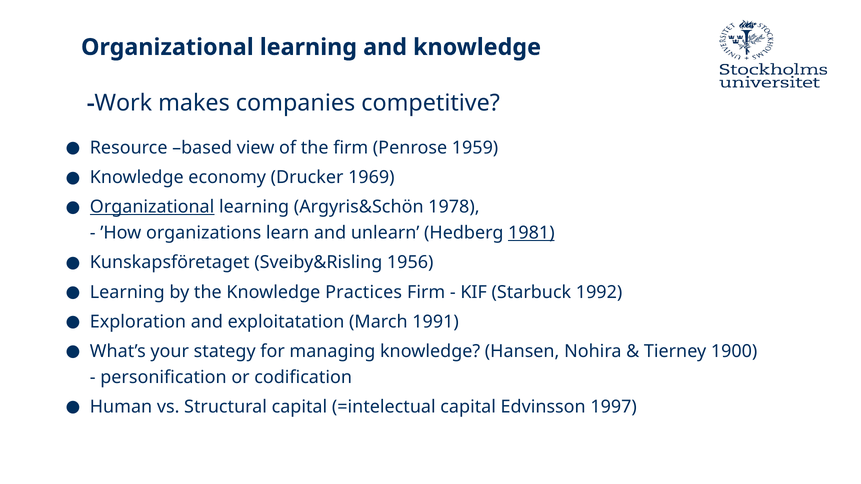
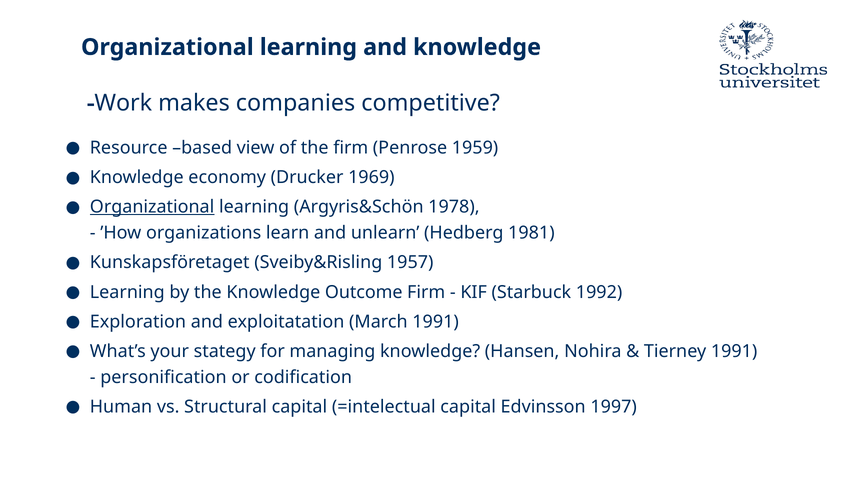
1981 underline: present -> none (531, 233)
1956: 1956 -> 1957 (410, 263)
Practices: Practices -> Outcome (364, 292)
Tierney 1900: 1900 -> 1991 (734, 351)
